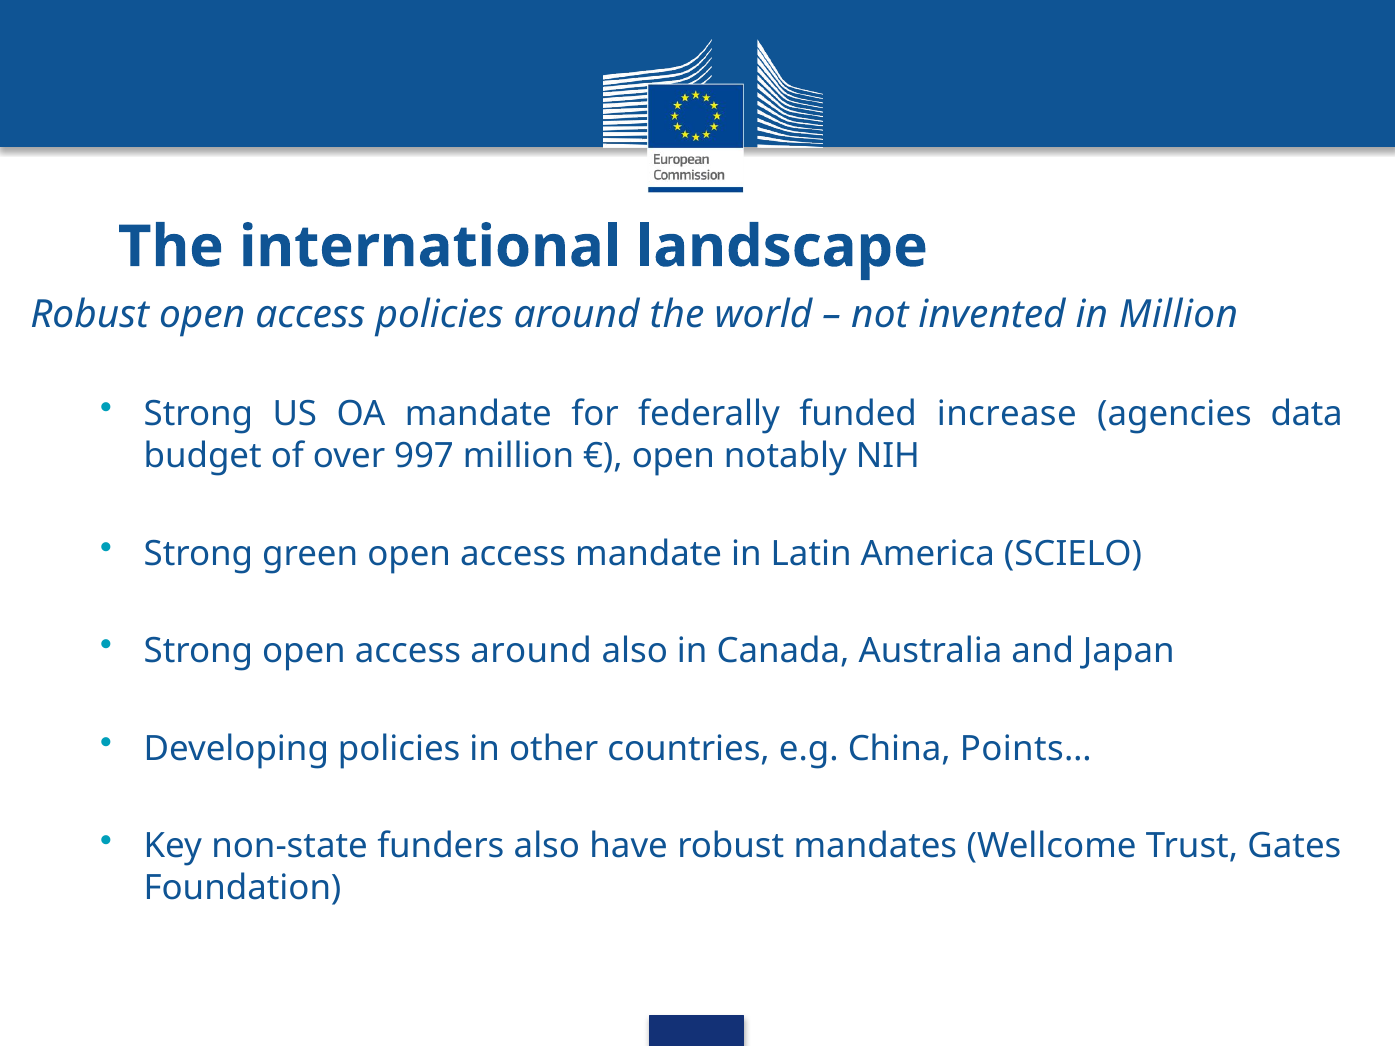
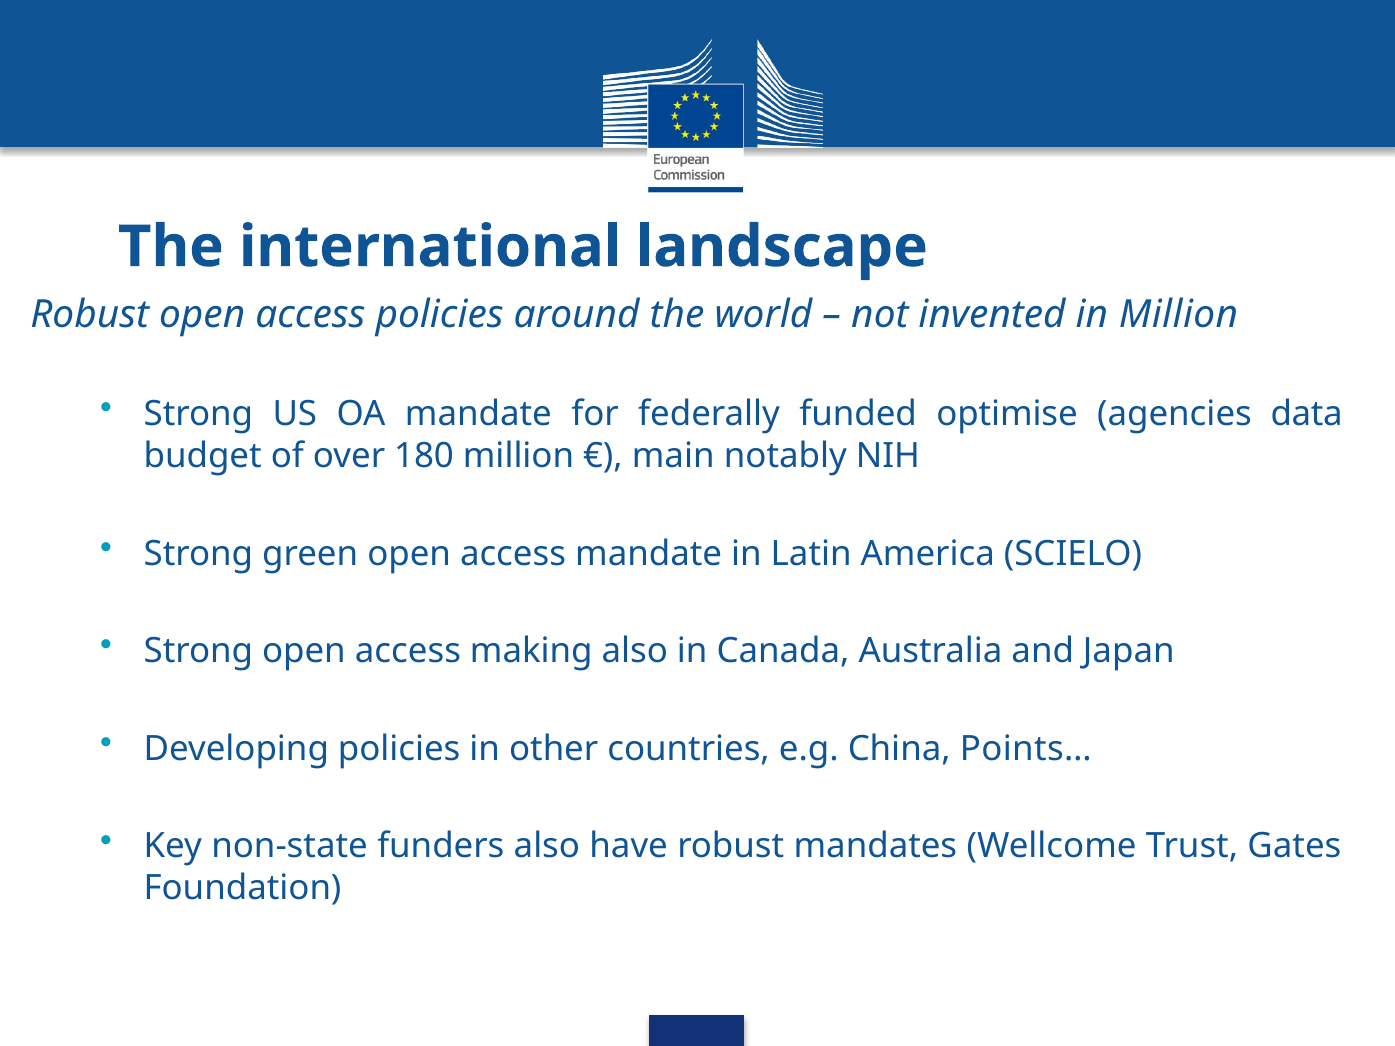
increase: increase -> optimise (1007, 414)
997: 997 -> 180 (424, 456)
open: open -> main (673, 456)
access around: around -> making (531, 651)
